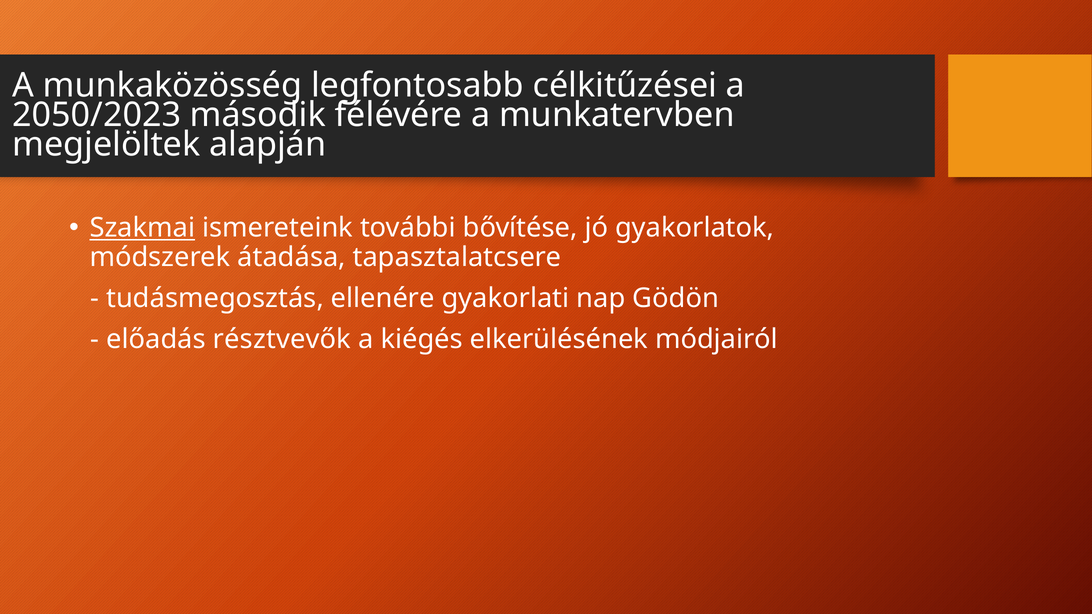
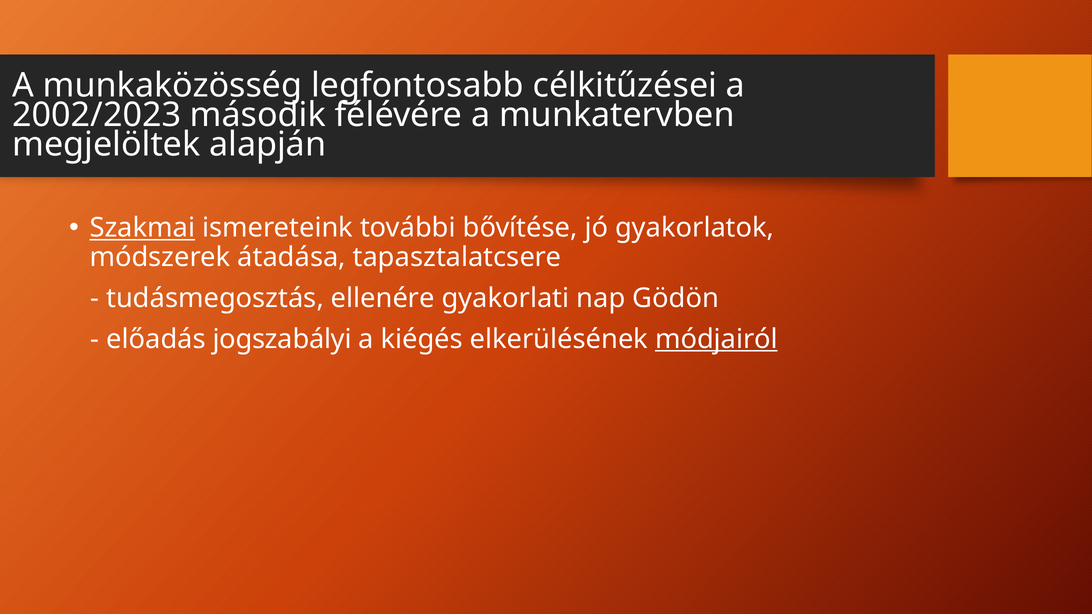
2050/2023: 2050/2023 -> 2002/2023 (97, 115)
résztvevők: résztvevők -> jogszabályi (282, 339)
módjairól underline: none -> present (716, 339)
